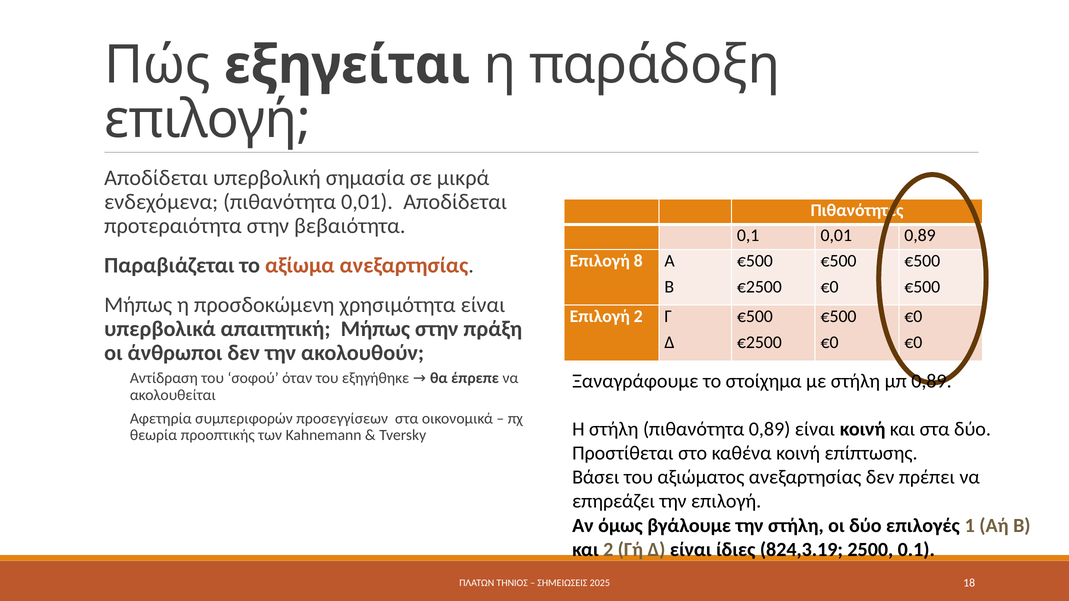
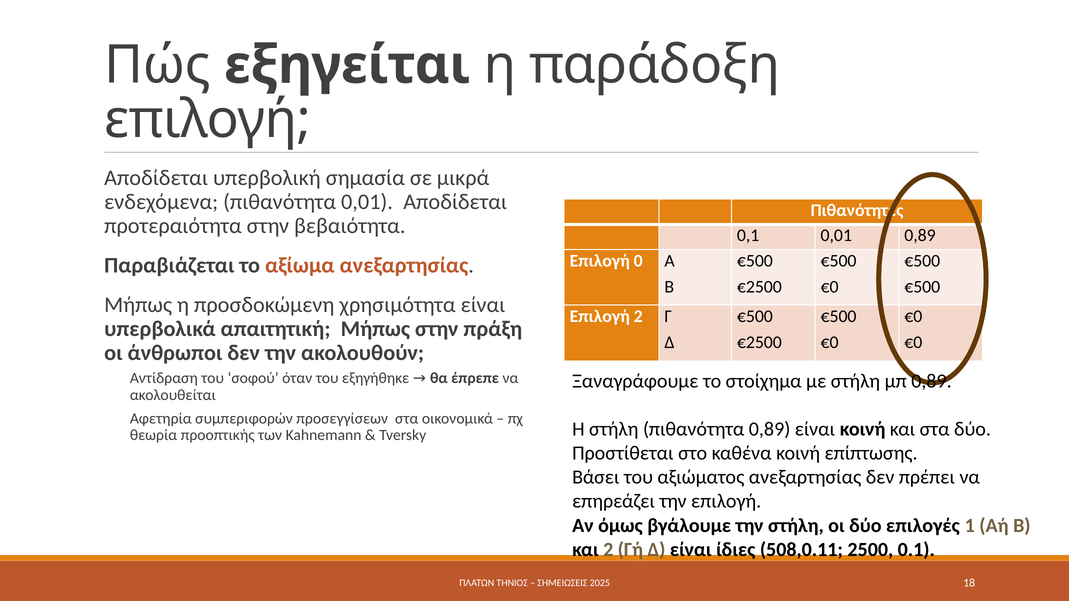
8: 8 -> 0 (638, 261)
824,3.19: 824,3.19 -> 508,0.11 (801, 550)
